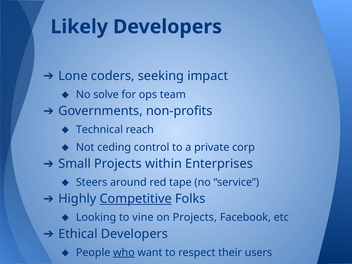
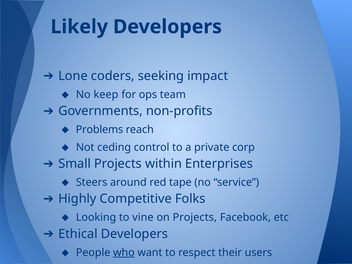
solve: solve -> keep (106, 95)
Technical: Technical -> Problems (99, 130)
Competitive underline: present -> none (136, 199)
